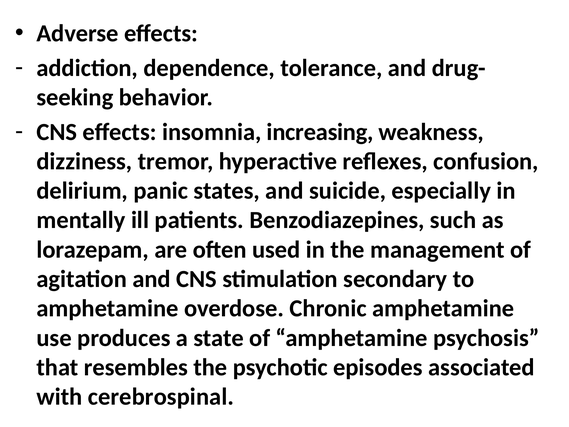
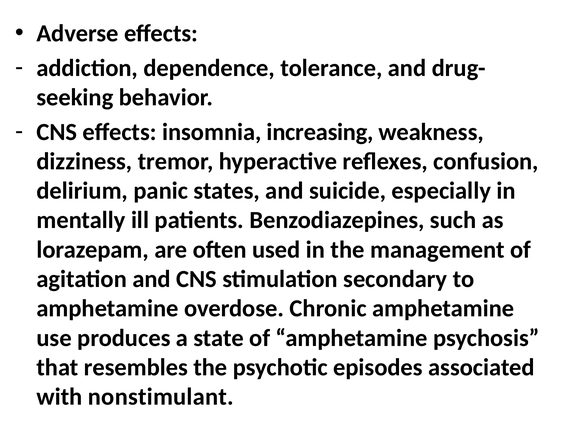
cerebrospinal: cerebrospinal -> nonstimulant (161, 397)
